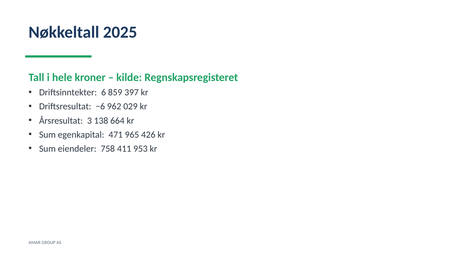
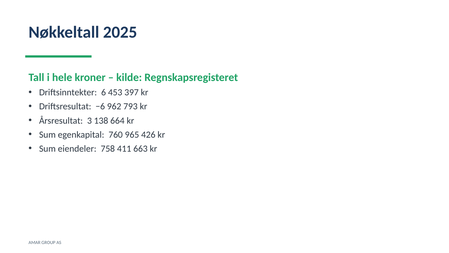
859: 859 -> 453 (115, 92)
029: 029 -> 793 (131, 106)
471: 471 -> 760 (116, 134)
953: 953 -> 663 (140, 148)
